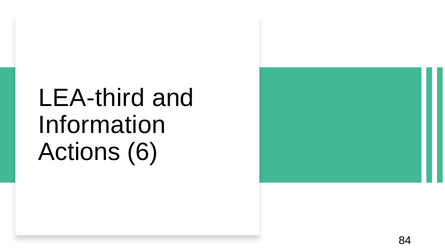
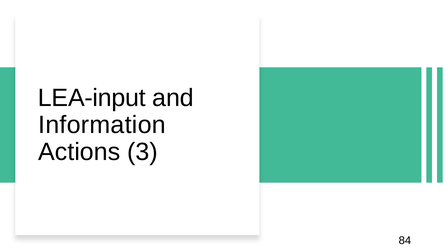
LEA-third: LEA-third -> LEA-input (92, 98)
6: 6 -> 3 (142, 152)
